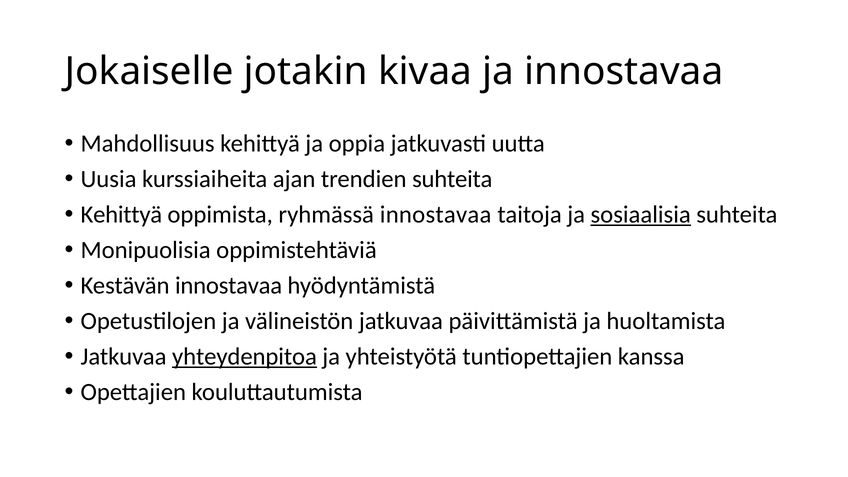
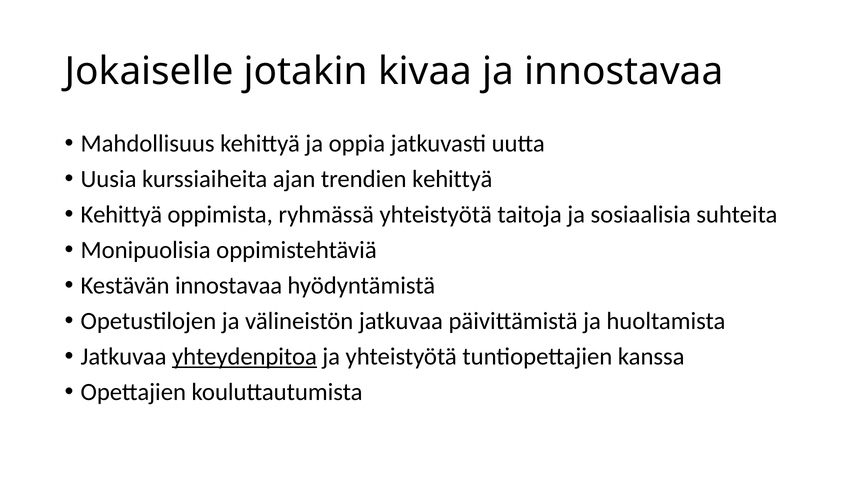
trendien suhteita: suhteita -> kehittyä (452, 179)
ryhmässä innostavaa: innostavaa -> yhteistyötä (436, 214)
sosiaalisia underline: present -> none (641, 214)
